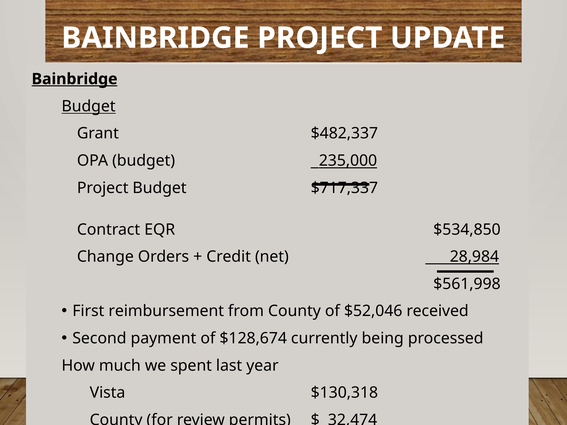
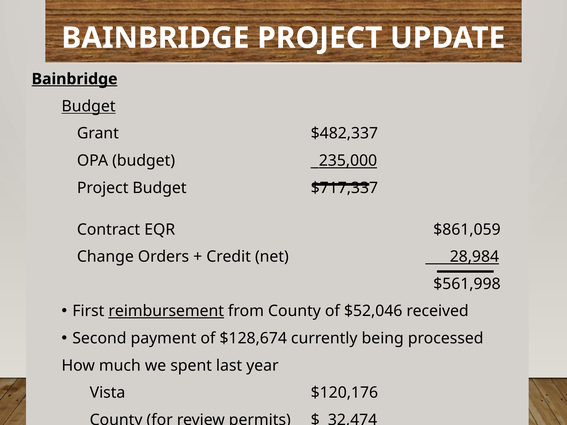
$534,850: $534,850 -> $861,059 (467, 230)
reimbursement underline: none -> present (166, 311)
$130,318: $130,318 -> $120,176 (344, 393)
